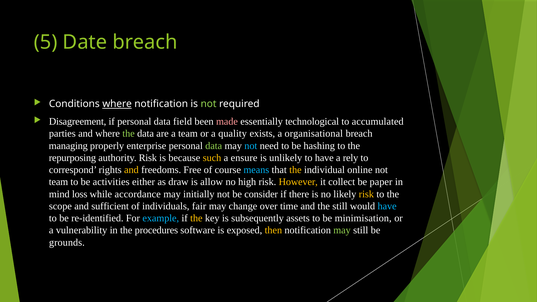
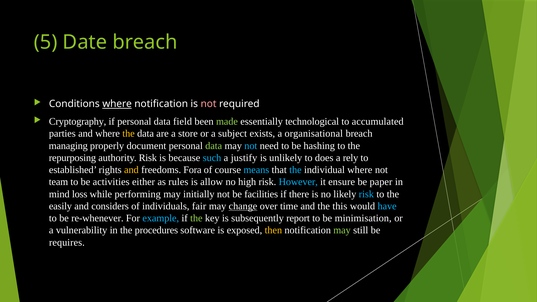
not colour: light green -> pink (209, 104)
Disagreement: Disagreement -> Cryptography (78, 122)
made colour: pink -> light green (227, 122)
the colour: light green -> yellow (129, 134)
a team: team -> store (188, 134)
quality: quality -> subject (233, 134)
enterprise: enterprise -> document (146, 146)
such colour: yellow -> light blue (212, 158)
ensure: ensure -> justify (244, 158)
to have: have -> does (324, 158)
correspond: correspond -> established (73, 170)
Free: Free -> Fora (192, 170)
the colour: yellow -> light blue (295, 170)
individual online: online -> where (360, 170)
draw: draw -> rules (178, 182)
However colour: yellow -> light blue (298, 182)
collect: collect -> ensure (342, 182)
accordance: accordance -> performing (138, 194)
consider: consider -> facilities (261, 194)
risk colour: yellow -> light blue (366, 194)
scope: scope -> easily (60, 206)
sufficient: sufficient -> considers (110, 206)
change underline: none -> present (243, 206)
the still: still -> this (340, 206)
re-identified: re-identified -> re-whenever (97, 218)
the colour: yellow -> light green (196, 218)
assets: assets -> report (298, 218)
grounds: grounds -> requires (67, 242)
